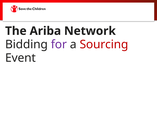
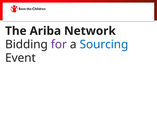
Sourcing colour: red -> blue (104, 44)
